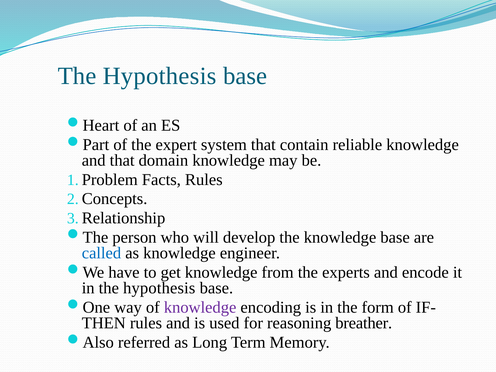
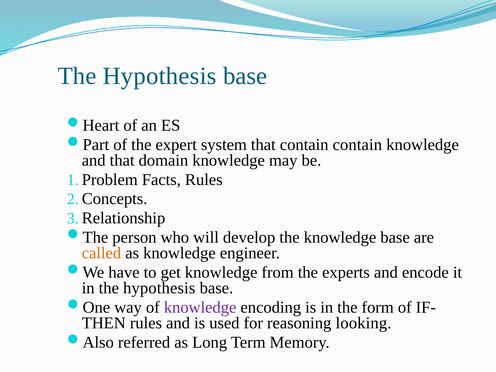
contain reliable: reliable -> contain (357, 145)
called colour: blue -> orange (101, 253)
breather: breather -> looking (364, 323)
